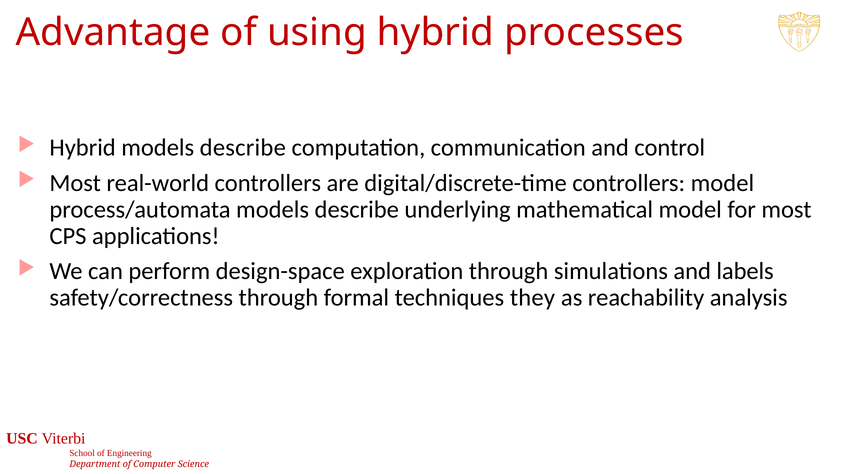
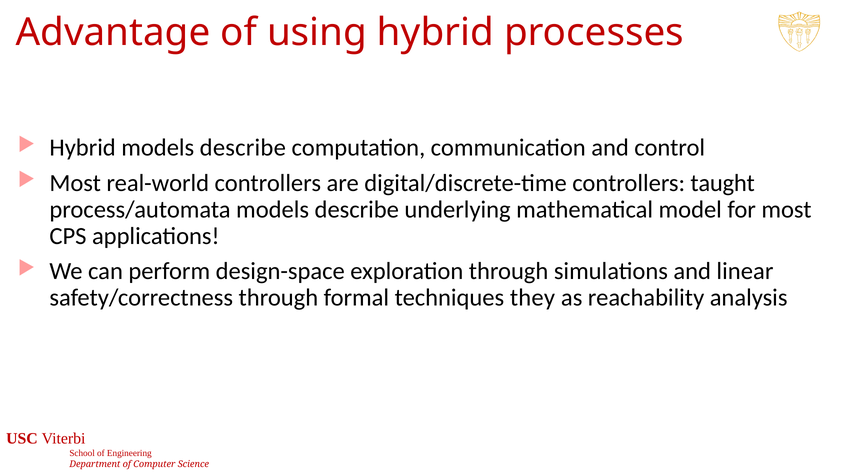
controllers model: model -> taught (723, 183)
labels: labels -> linear (745, 271)
